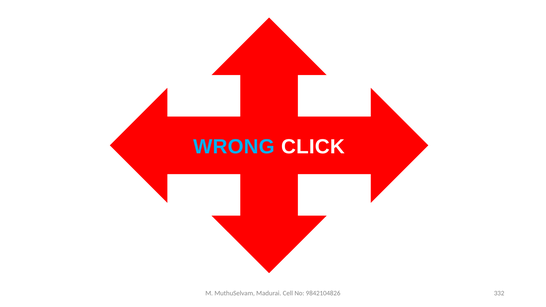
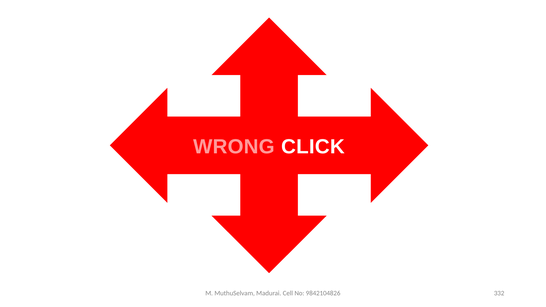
WRONG colour: light blue -> pink (234, 147)
